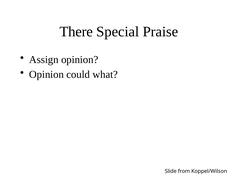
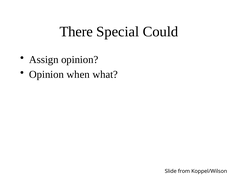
Praise: Praise -> Could (160, 32)
could: could -> when (78, 75)
